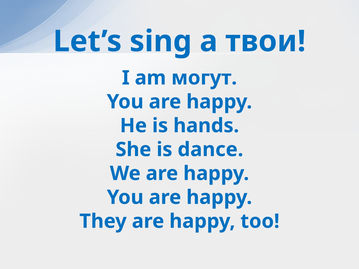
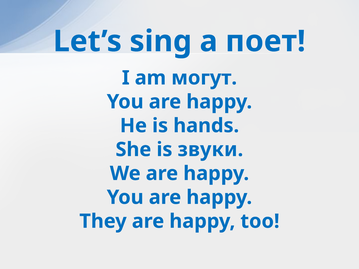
твои: твои -> поет (265, 41)
dance: dance -> звуки (210, 150)
